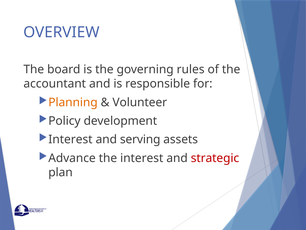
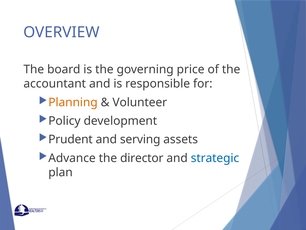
rules: rules -> price (191, 69)
Interest: Interest -> Prudent (71, 139)
the interest: interest -> director (142, 158)
strategic colour: red -> blue (215, 158)
